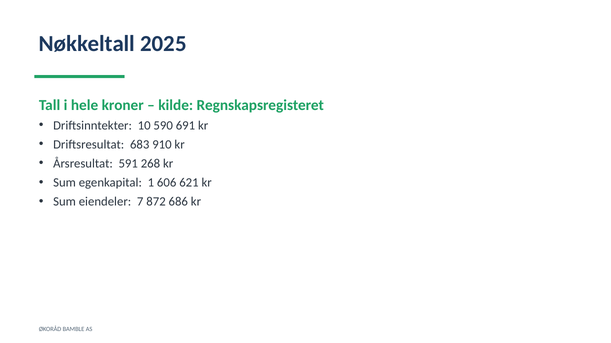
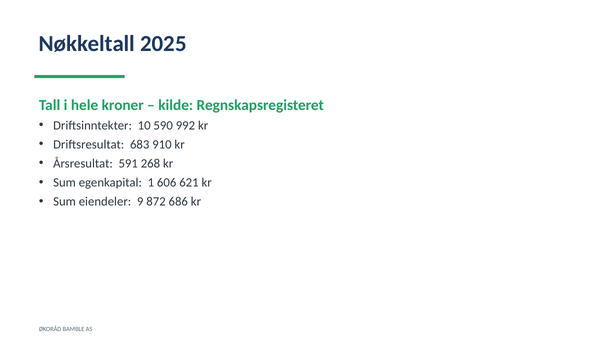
691: 691 -> 992 (185, 126)
7: 7 -> 9 (140, 202)
